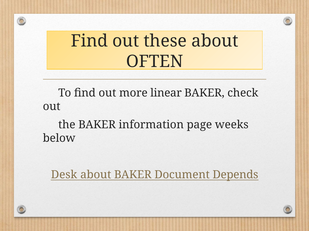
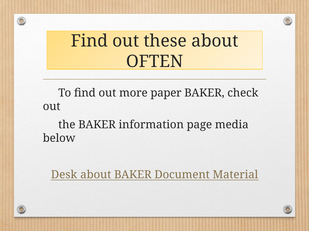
linear: linear -> paper (166, 93)
weeks: weeks -> media (232, 125)
Depends: Depends -> Material (235, 175)
